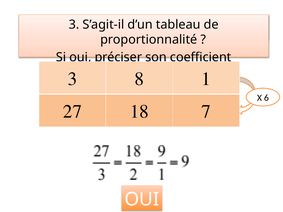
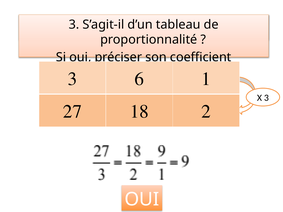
8: 8 -> 6 (139, 79)
X 6: 6 -> 3 (266, 98)
7: 7 -> 2 (206, 112)
